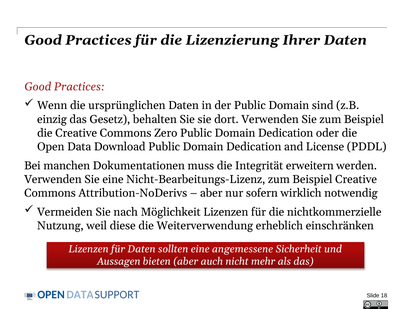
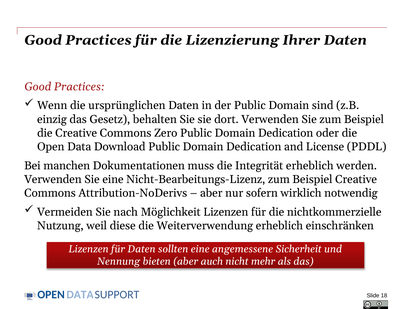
Integrität erweitern: erweitern -> erheblich (310, 165)
Aussagen: Aussagen -> Nennung (119, 261)
